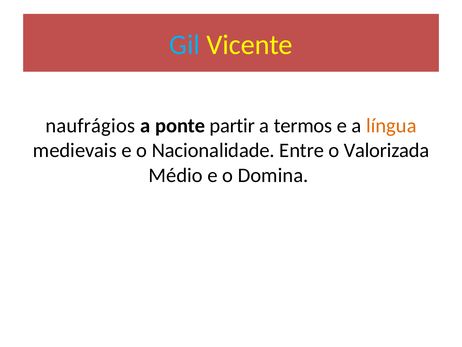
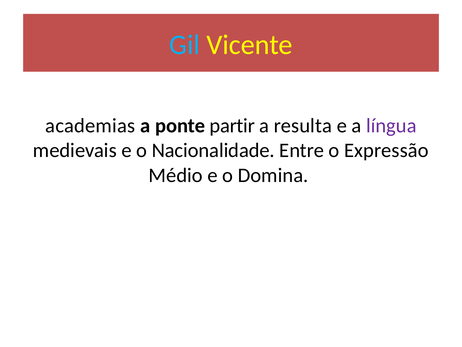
naufrágios: naufrágios -> academias (90, 126)
termos: termos -> resulta (303, 126)
língua colour: orange -> purple (391, 126)
Valorizada: Valorizada -> Expressão (386, 150)
